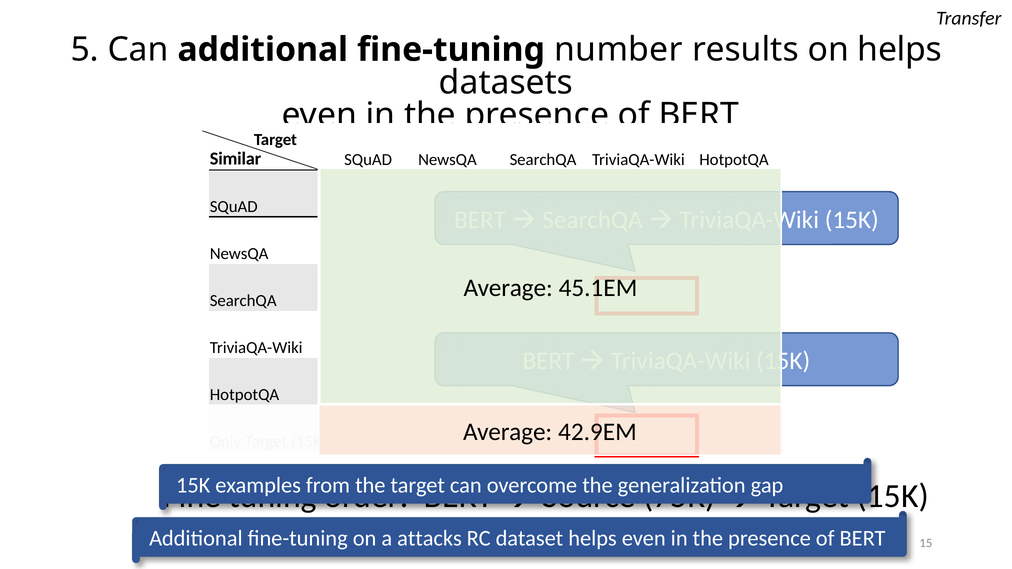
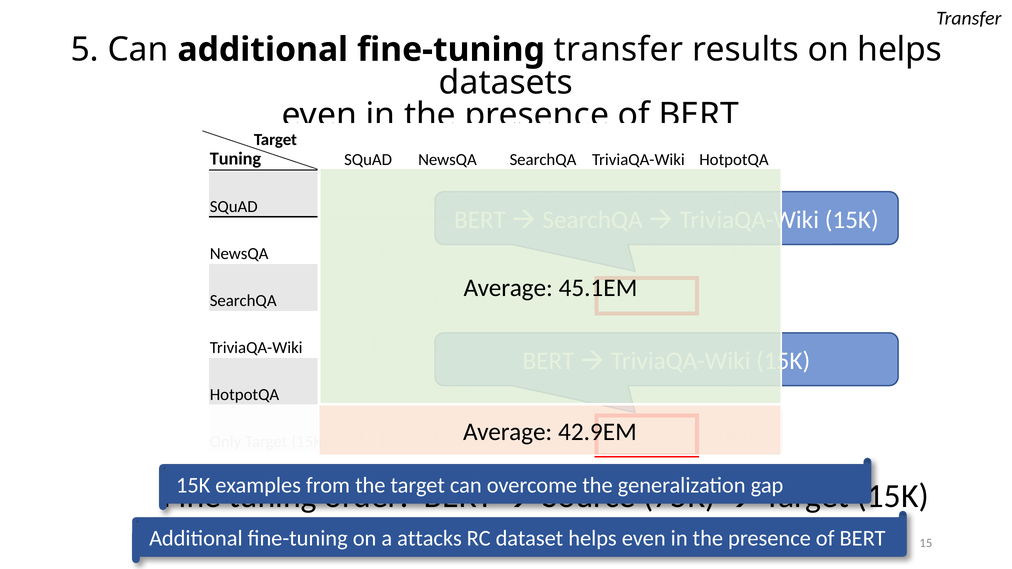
fine-tuning number: number -> transfer (618, 50)
Similar: Similar -> Tuning (235, 159)
